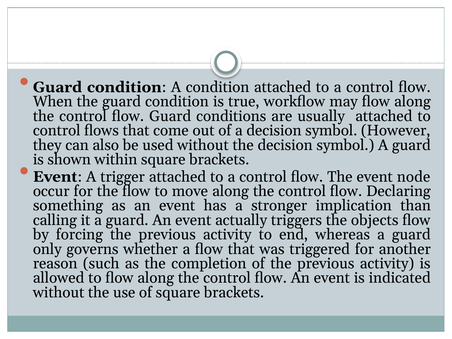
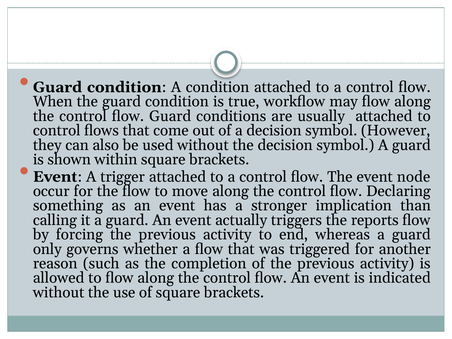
objects: objects -> reports (375, 220)
